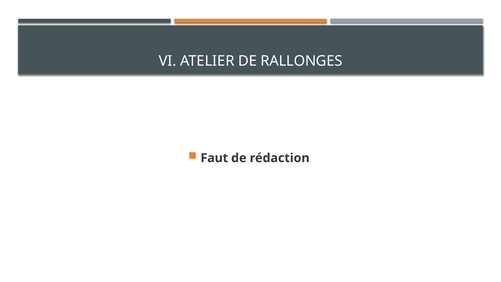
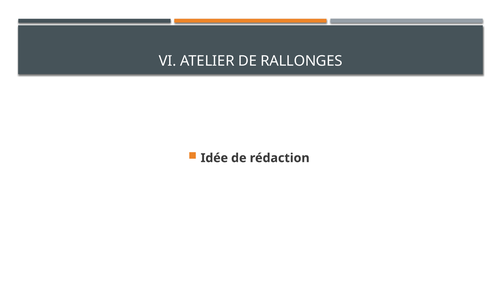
Faut: Faut -> Idée (214, 158)
